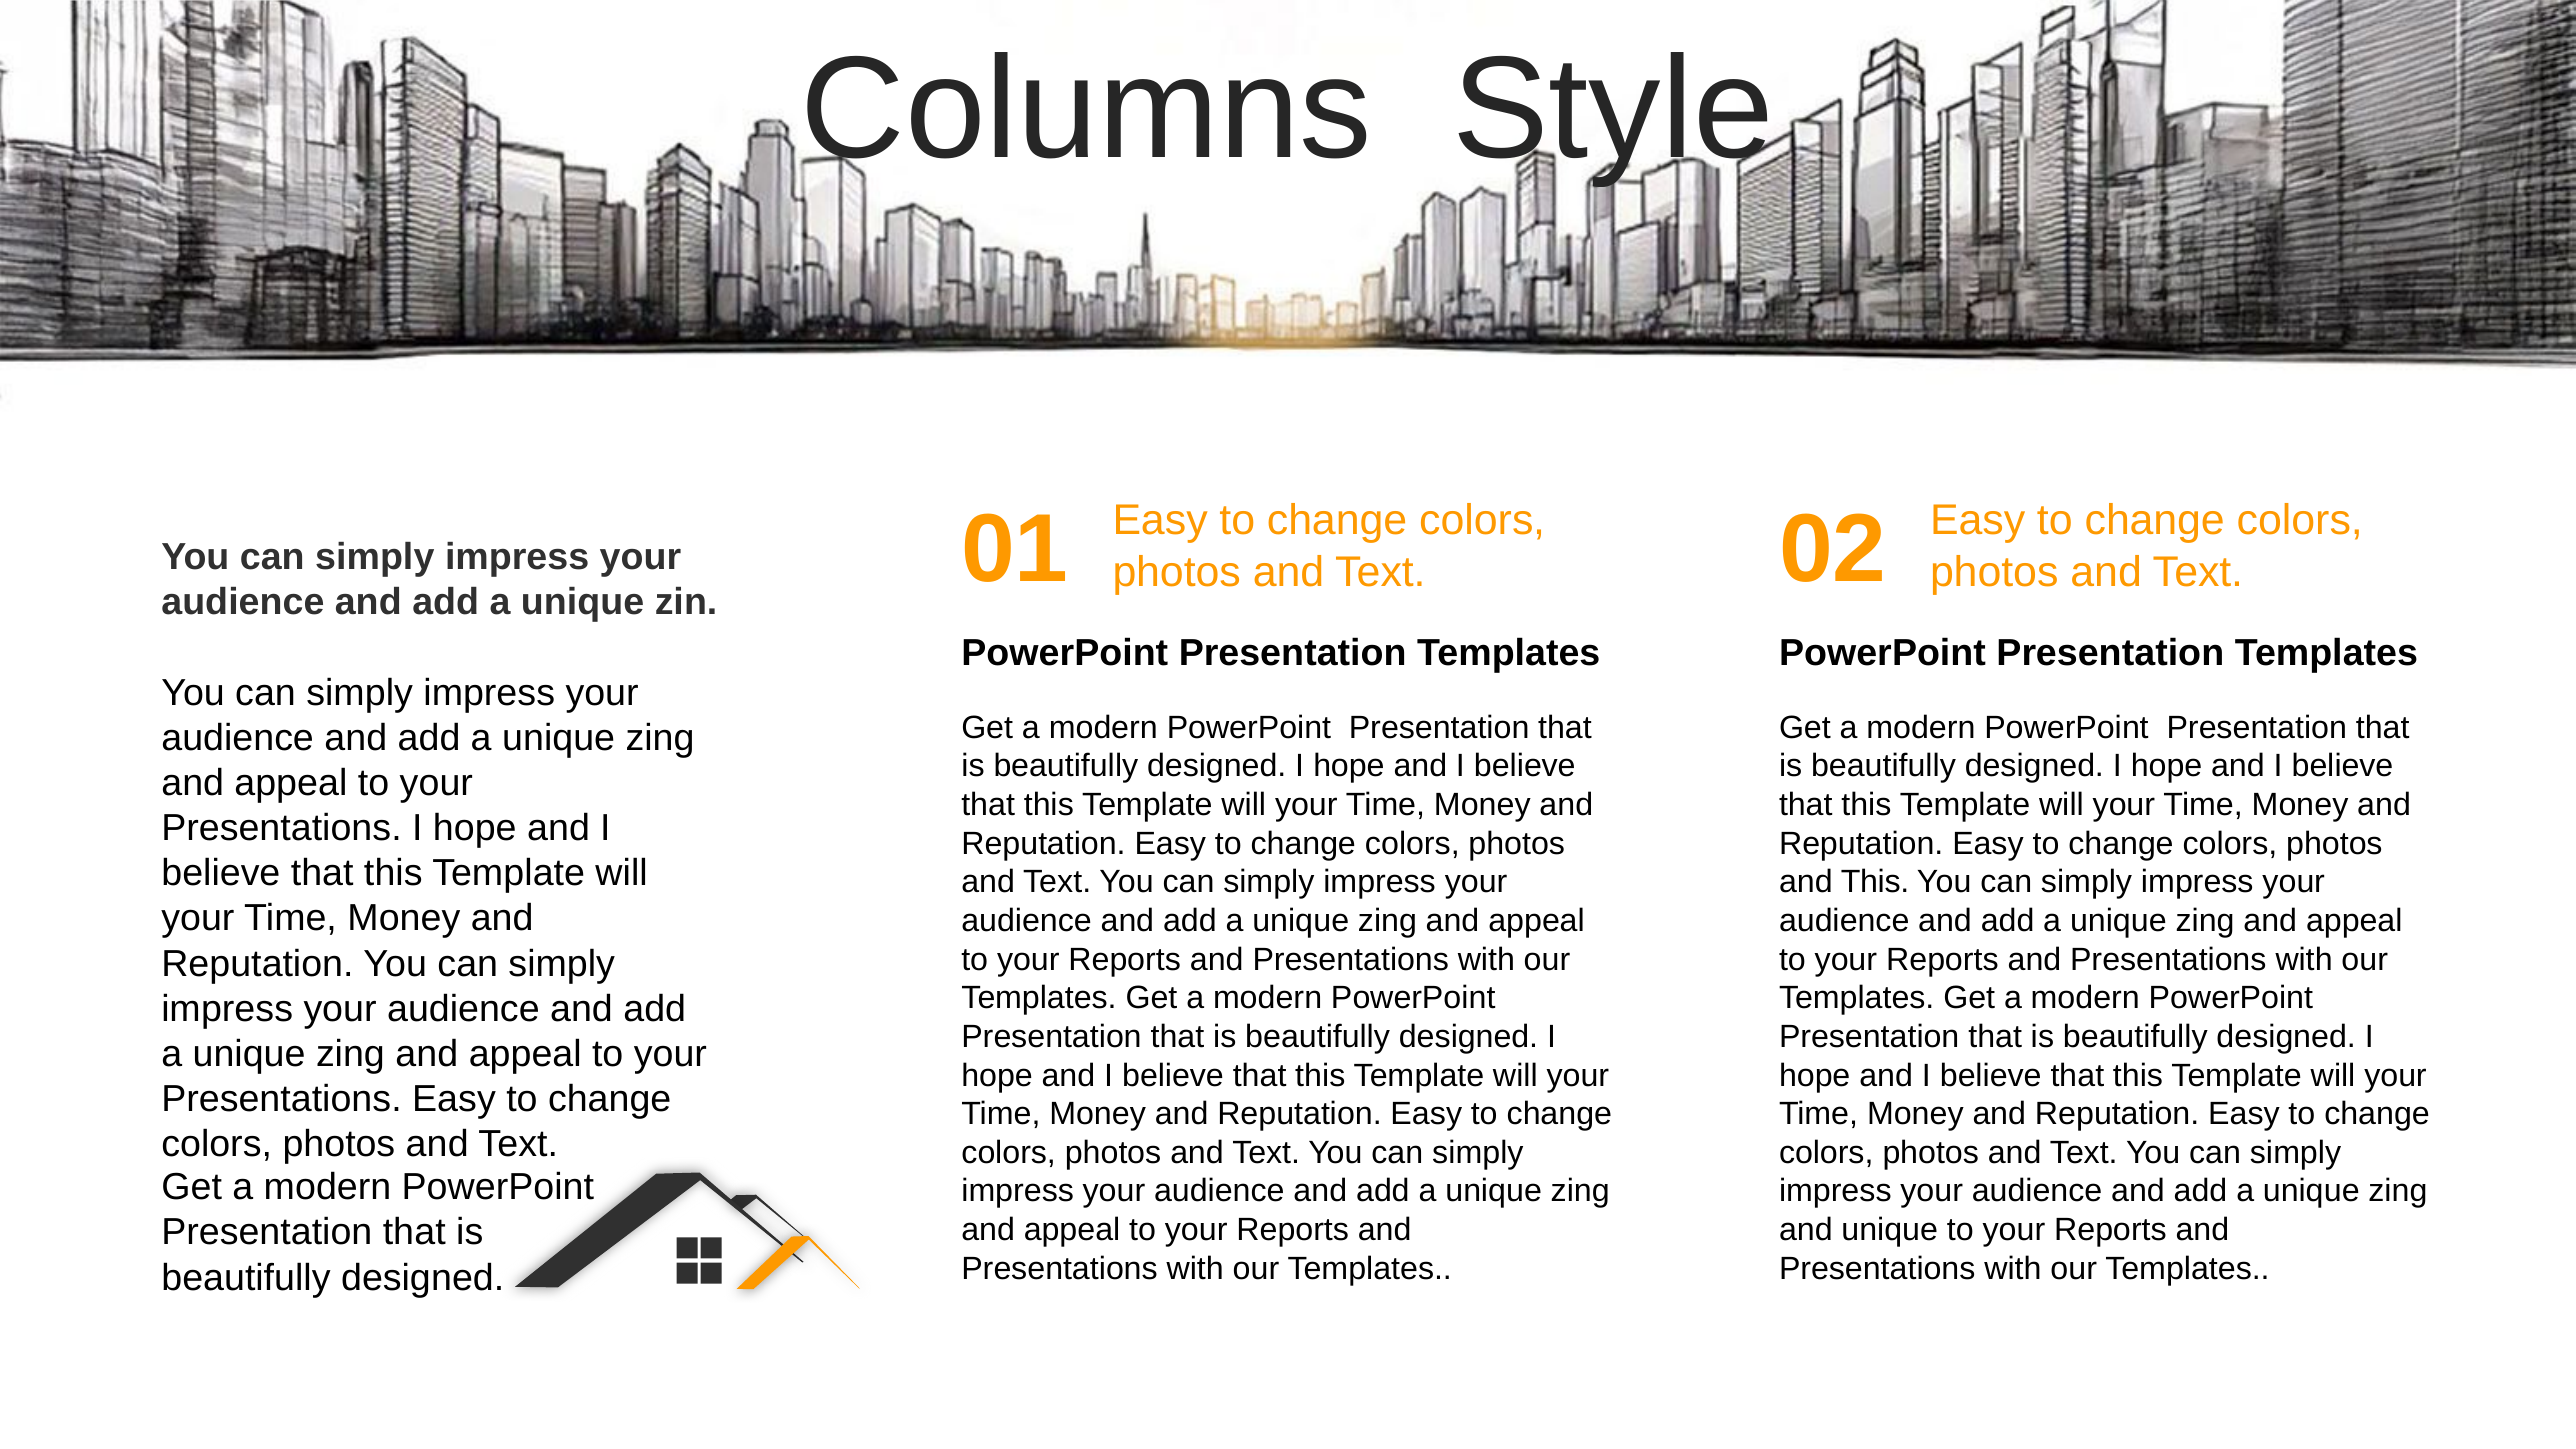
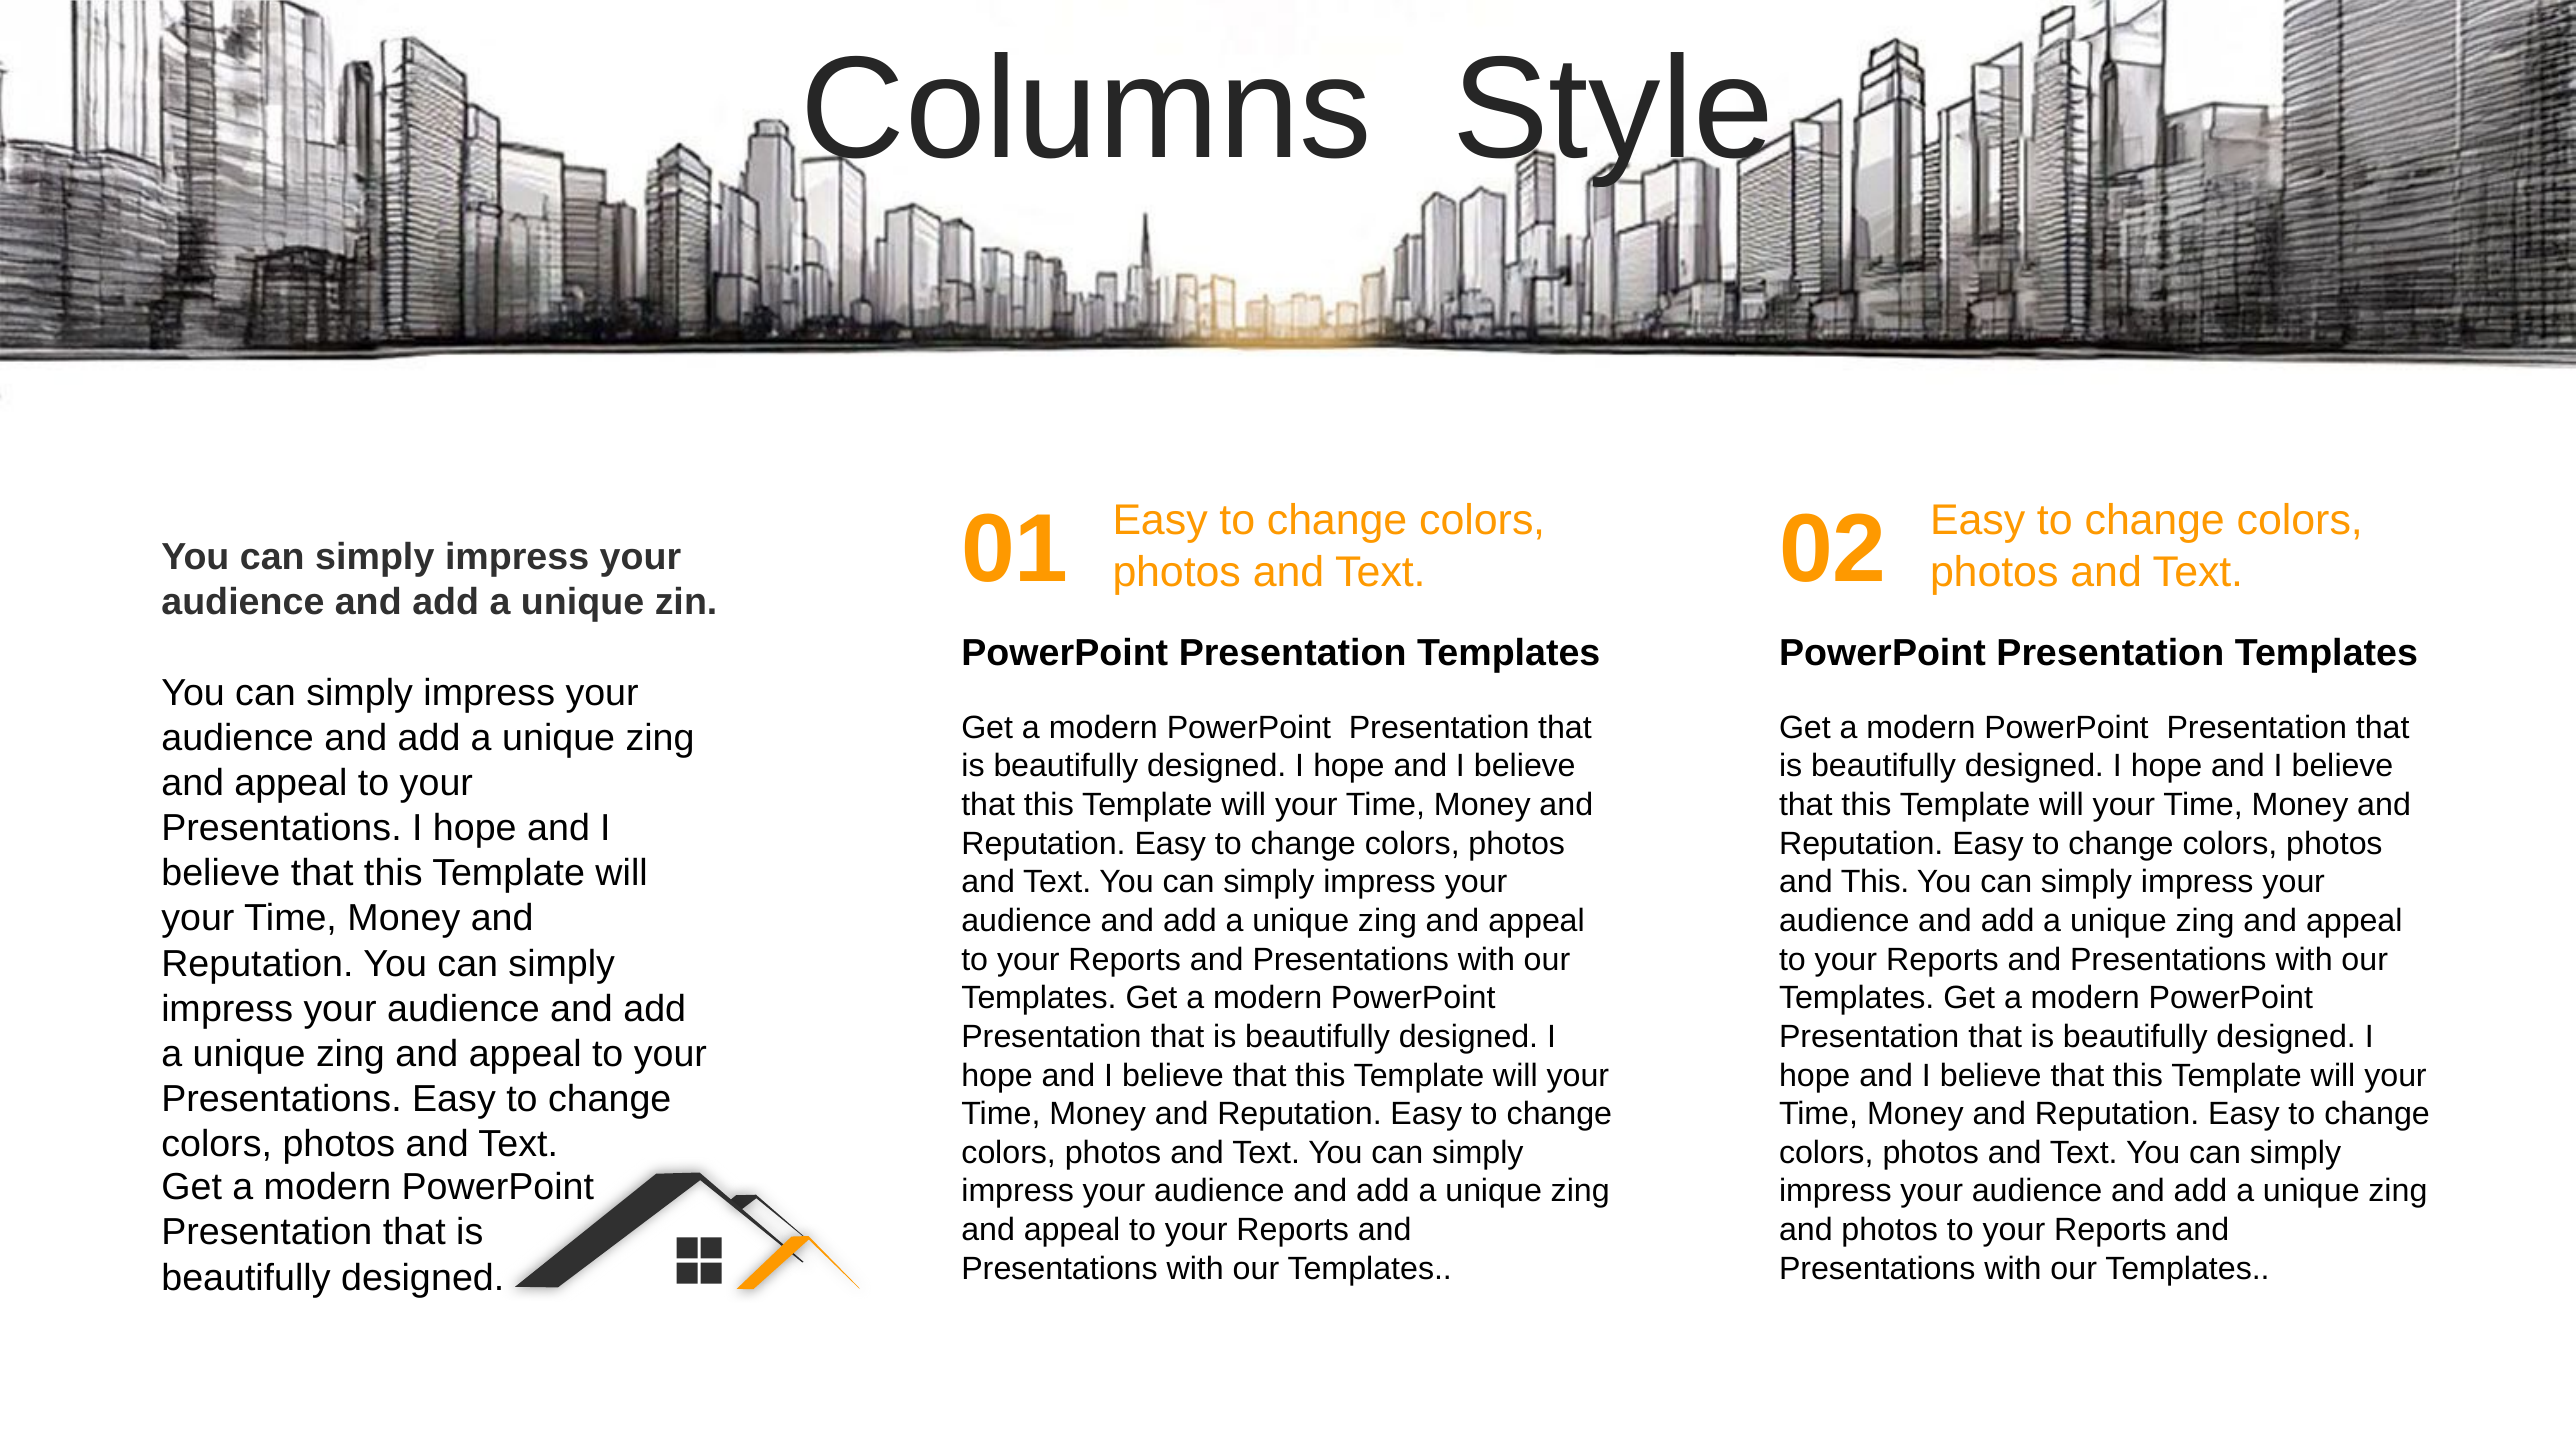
and unique: unique -> photos (1890, 1230)
